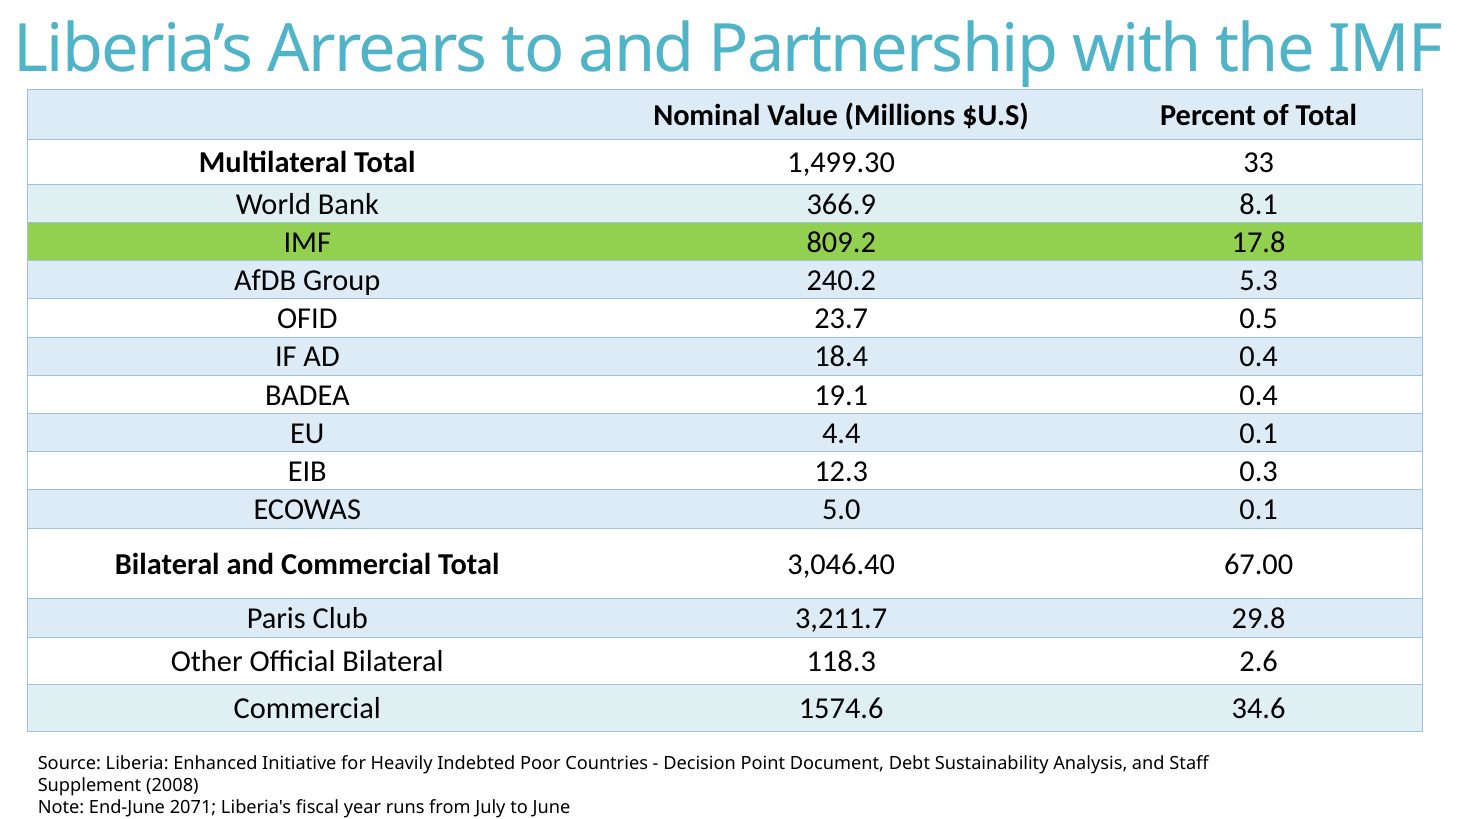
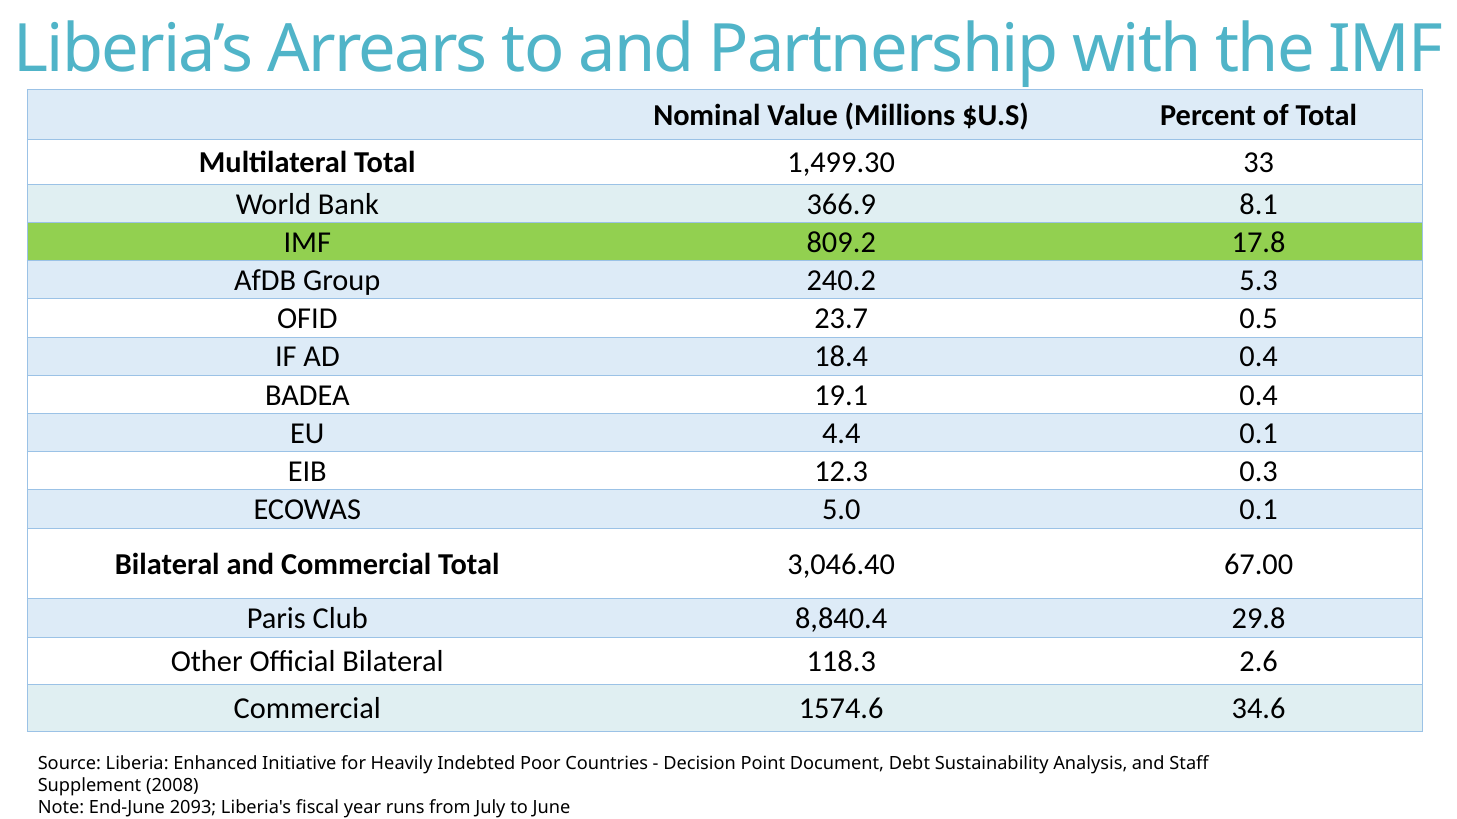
3,211.7: 3,211.7 -> 8,840.4 (841, 619)
2071: 2071 -> 2093 (193, 808)
